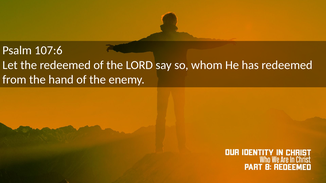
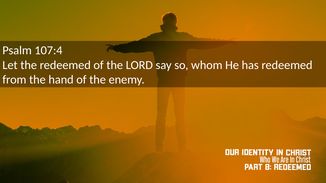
107:6: 107:6 -> 107:4 (48, 50)
